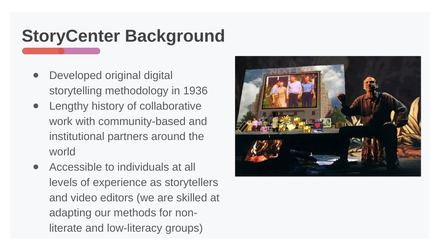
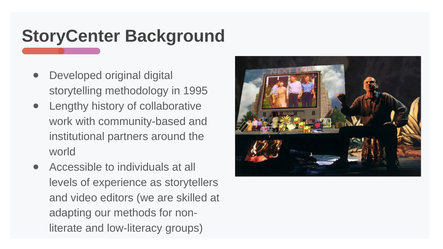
1936: 1936 -> 1995 (195, 91)
